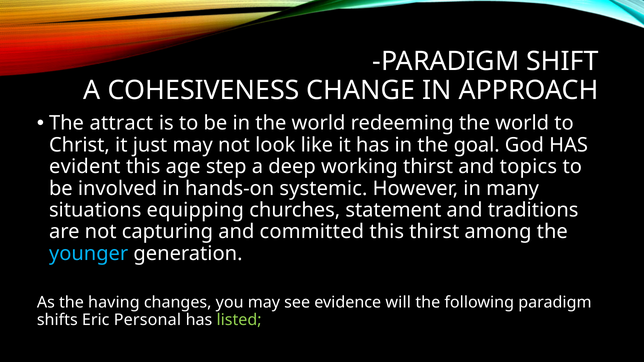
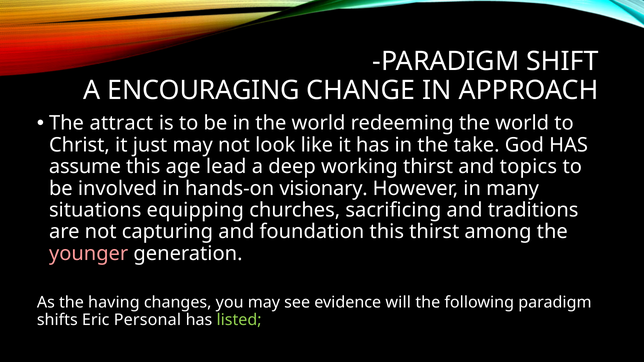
COHESIVENESS: COHESIVENESS -> ENCOURAGING (204, 90)
goal: goal -> take (477, 145)
evident: evident -> assume (85, 167)
step: step -> lead (226, 167)
systemic: systemic -> visionary (324, 188)
statement: statement -> sacrificing (393, 210)
committed: committed -> foundation (312, 232)
younger colour: light blue -> pink (89, 254)
